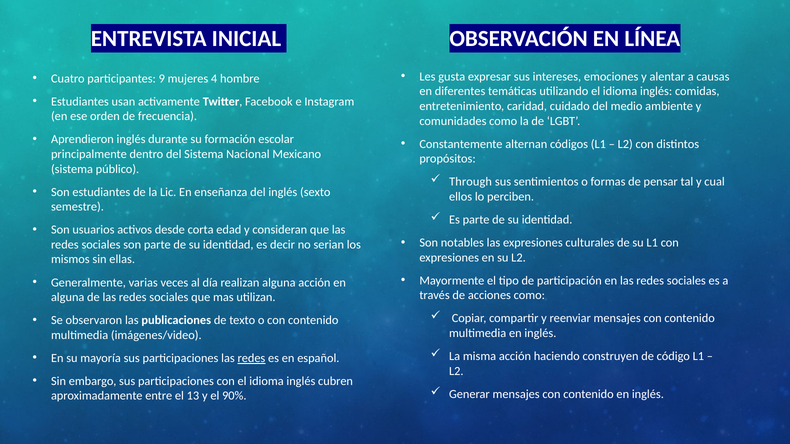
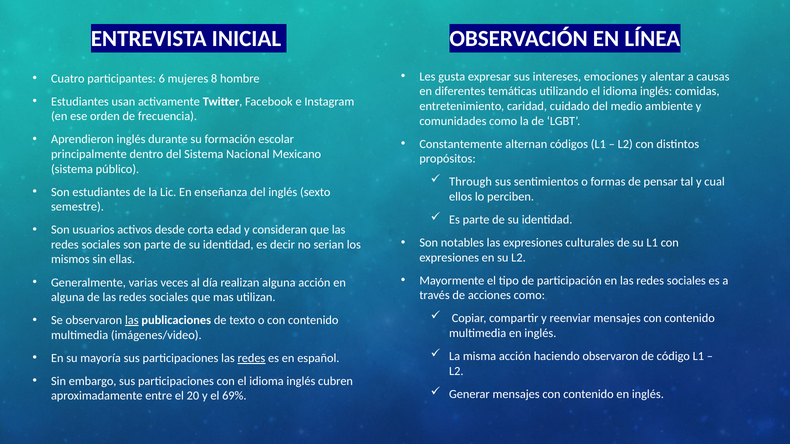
9: 9 -> 6 (162, 79)
4: 4 -> 8 (214, 79)
las underline: none -> present (132, 321)
haciendo construyen: construyen -> observaron (611, 356)
13: 13 -> 20 (193, 396)
90%: 90% -> 69% (234, 396)
